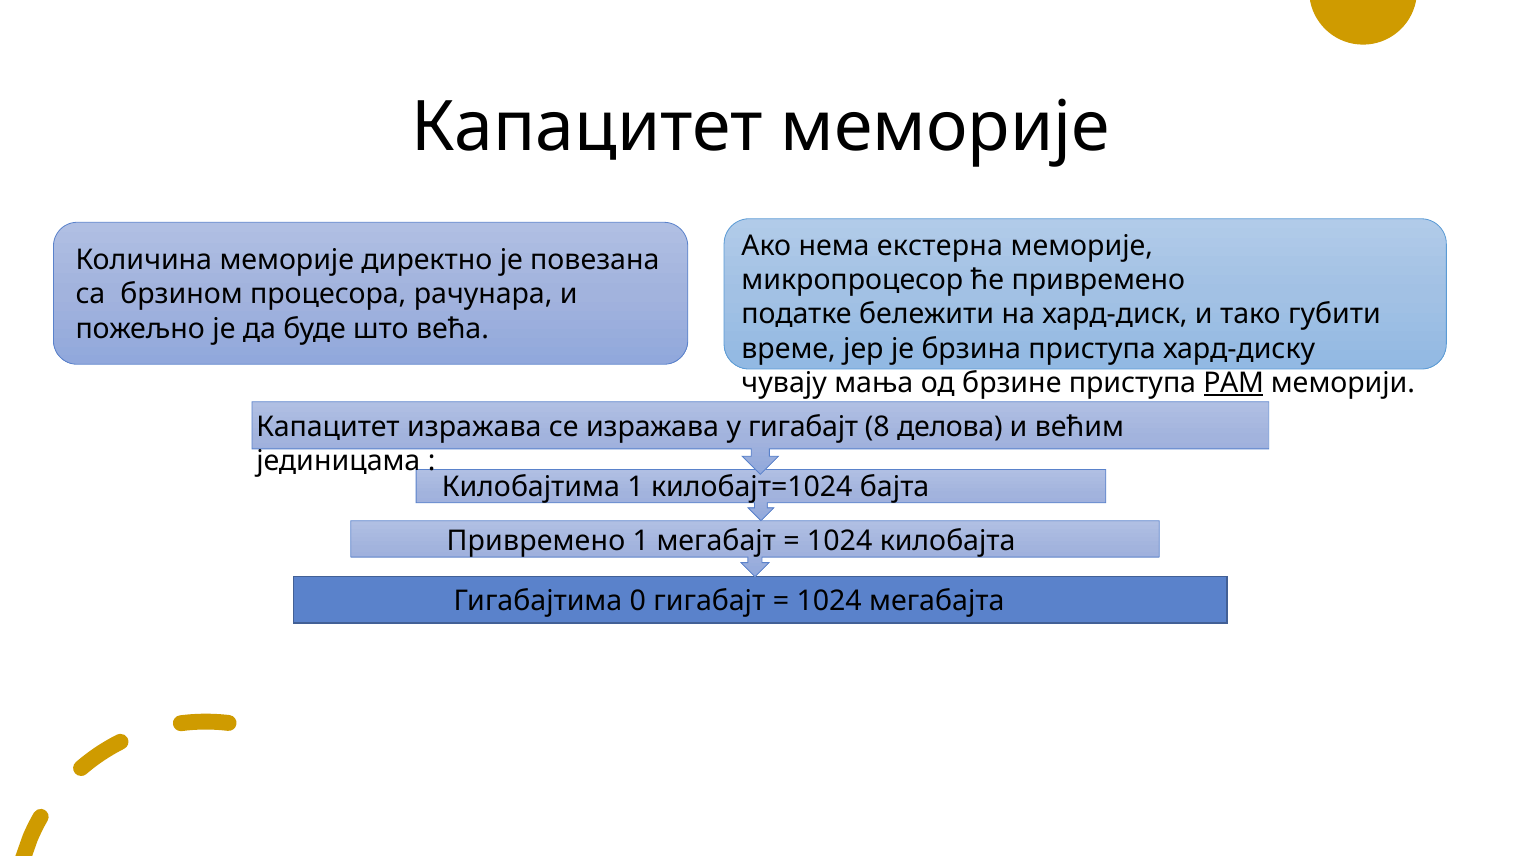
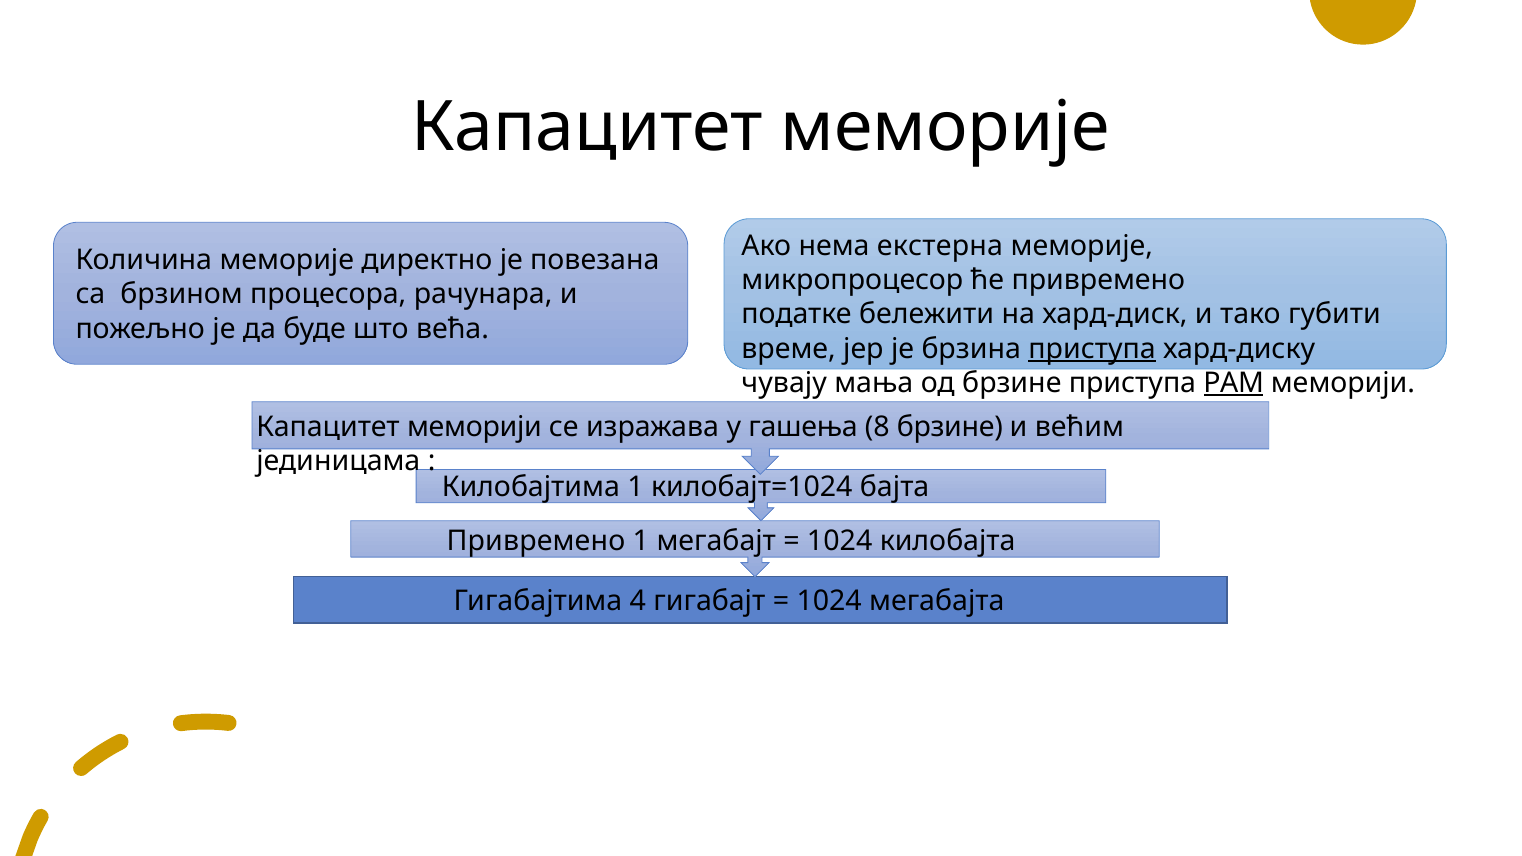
приступа underline: none -> present (1092, 349)
Капацитет изражава: изражава -> меморији (474, 427)
у гигабајт: гигабајт -> гашења (803, 427)
8 делова: делова -> брзине (950, 427)
0: 0 -> 4 (638, 601)
